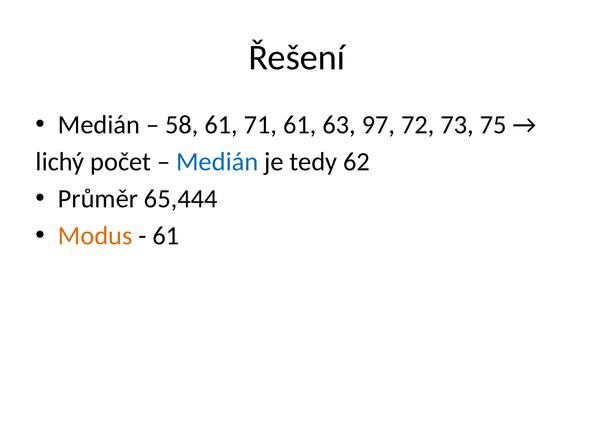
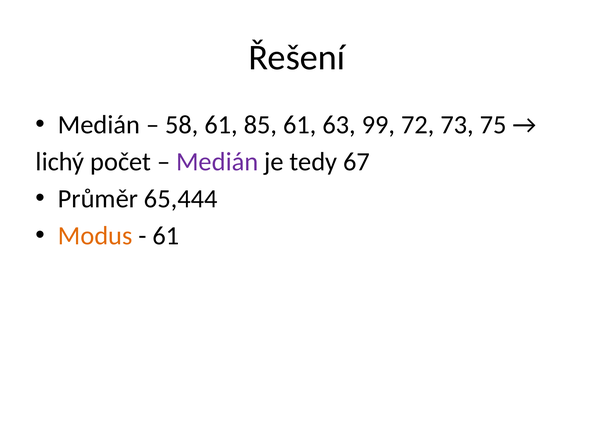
71: 71 -> 85 (260, 125)
97: 97 -> 99 (378, 125)
Medián colour: blue -> purple (217, 162)
62: 62 -> 67 (357, 162)
